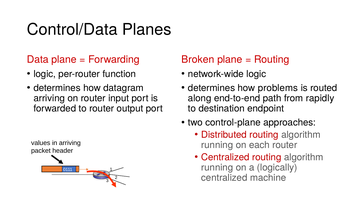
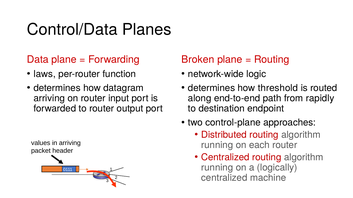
logic: logic -> laws (45, 74)
problems: problems -> threshold (278, 88)
